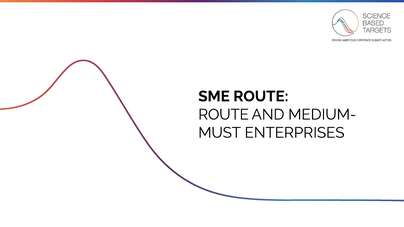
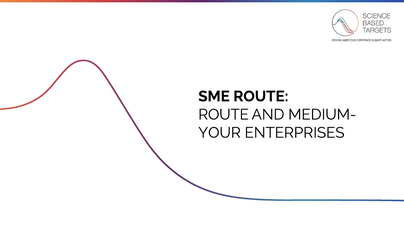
MUST: MUST -> YOUR (220, 133)
